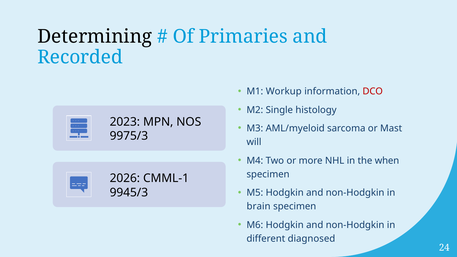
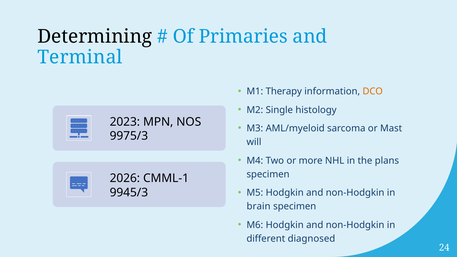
Recorded: Recorded -> Terminal (80, 57)
Workup: Workup -> Therapy (284, 91)
DCO colour: red -> orange (373, 91)
when: when -> plans (387, 161)
